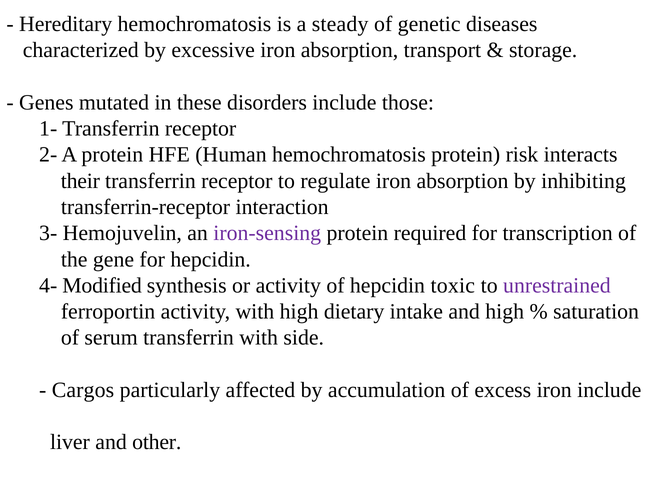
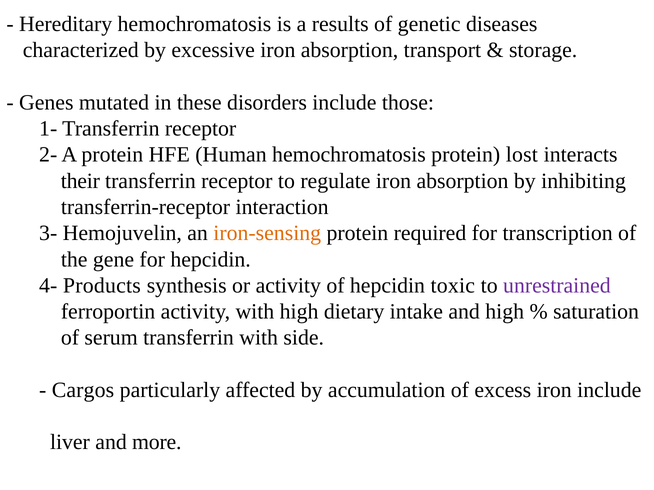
steady: steady -> results (340, 24)
risk: risk -> lost (522, 155)
iron-sensing colour: purple -> orange (267, 233)
Modified: Modified -> Products (102, 286)
other: other -> more (157, 443)
